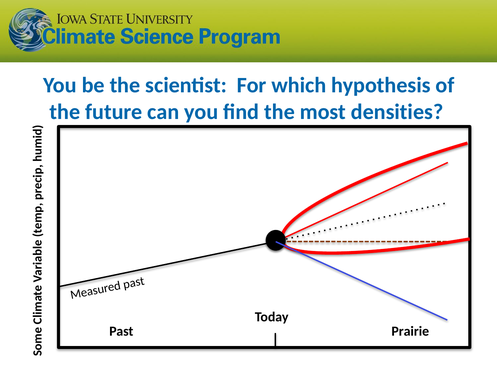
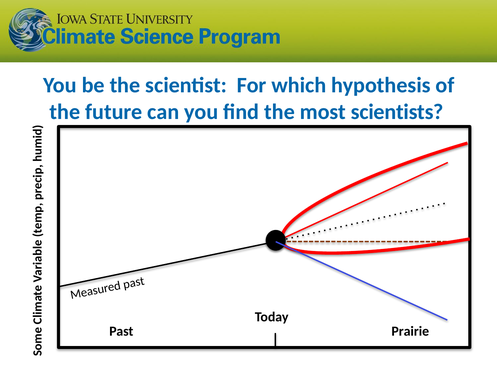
densities: densities -> scientists (397, 112)
